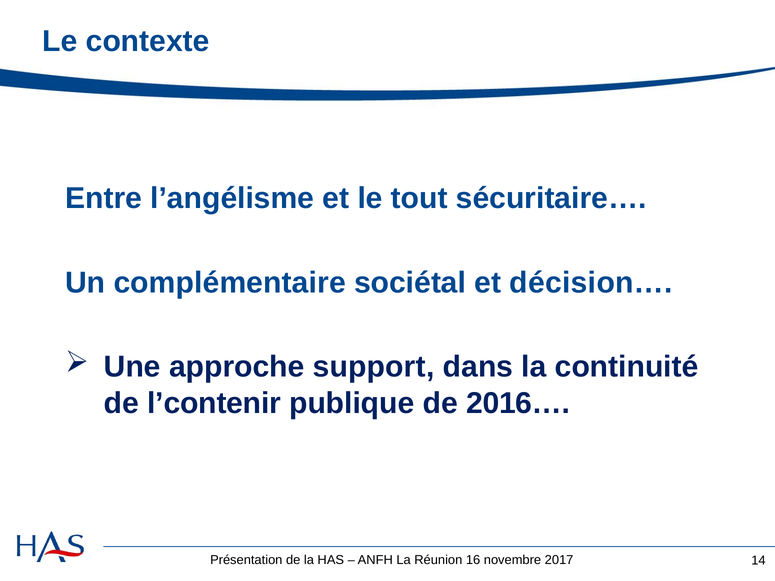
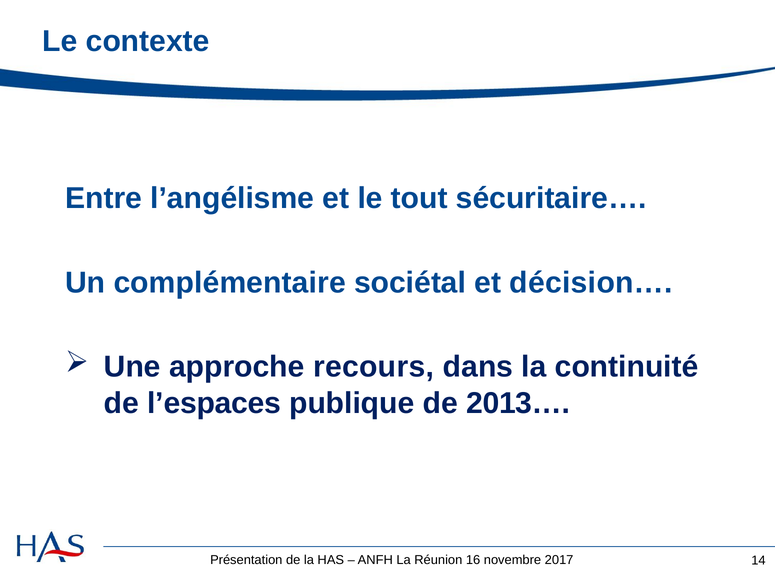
support: support -> recours (374, 367)
l’contenir: l’contenir -> l’espaces (214, 403)
2016…: 2016… -> 2013… (518, 403)
